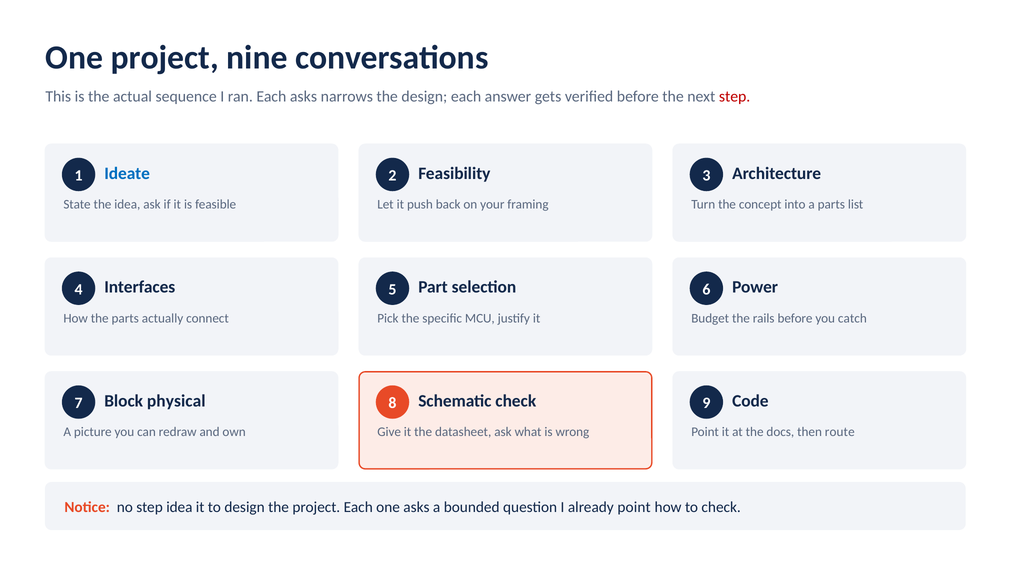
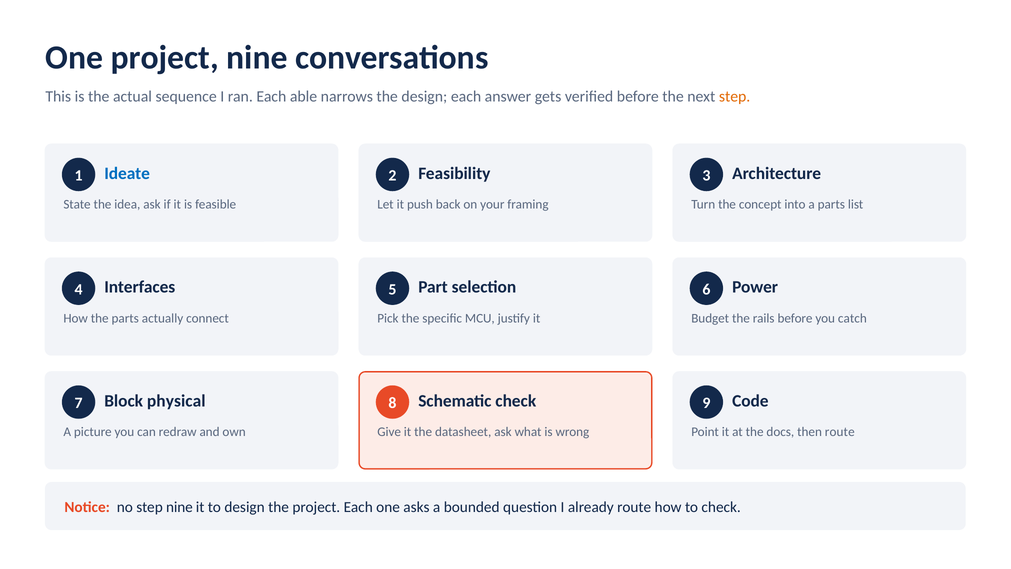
Each asks: asks -> able (304, 97)
step colour: red -> orange (735, 97)
step idea: idea -> nine (179, 507)
already point: point -> route (634, 507)
